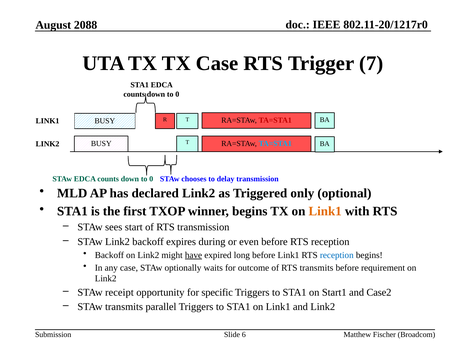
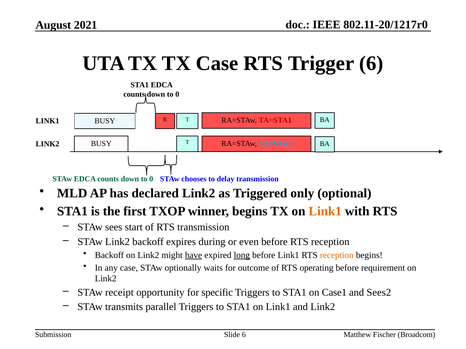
2088: 2088 -> 2021 (86, 25)
Trigger 7: 7 -> 6 (371, 64)
long underline: none -> present (242, 255)
reception colour: blue -> orange (337, 255)
RTS transmits: transmits -> operating (317, 268)
Start1: Start1 -> Case1 (334, 293)
Case2: Case2 -> Sees2 (379, 293)
